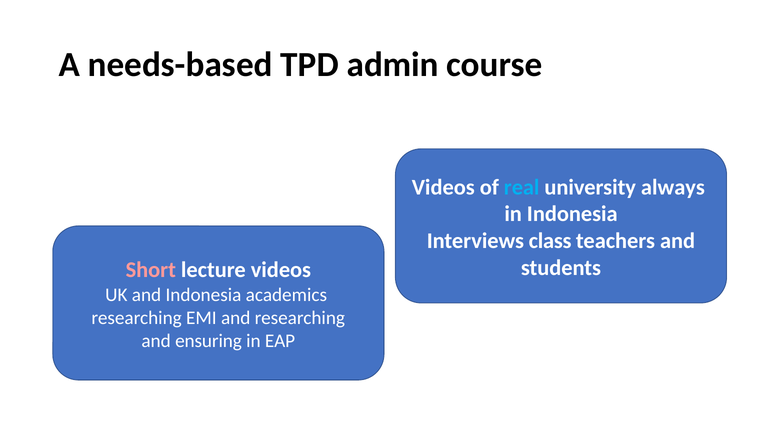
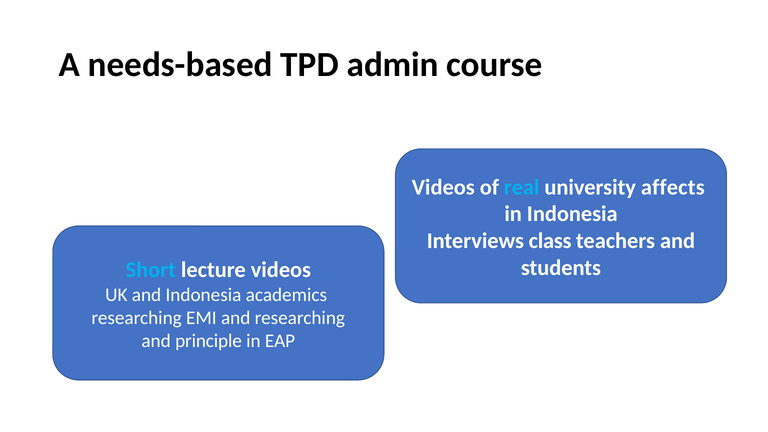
always: always -> affects (673, 187)
Short colour: pink -> light blue (151, 270)
ensuring: ensuring -> principle (208, 341)
